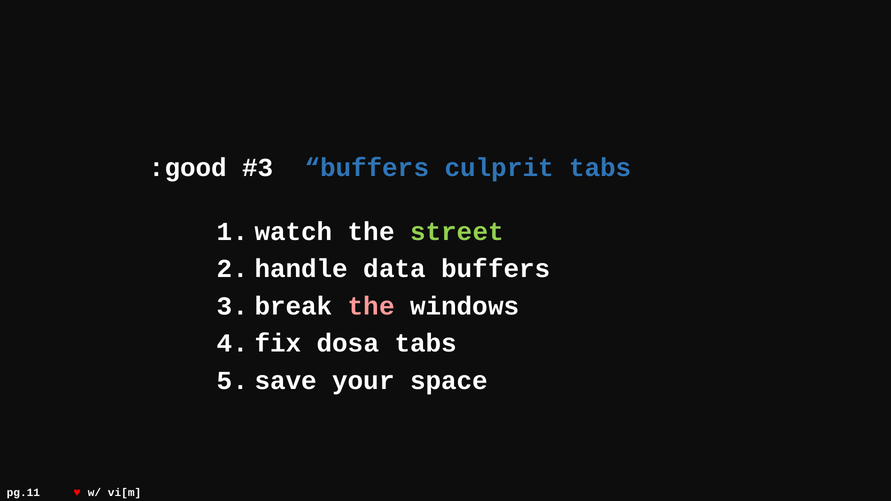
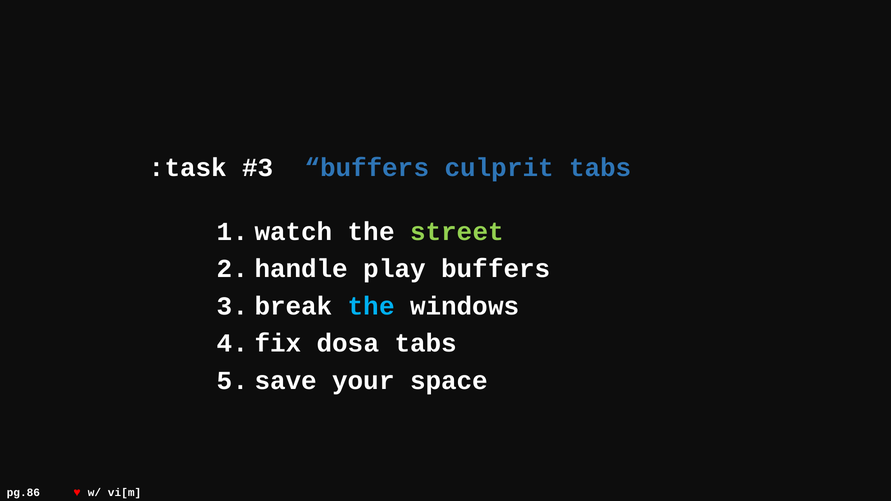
:good: :good -> :task (188, 168)
data: data -> play (395, 269)
the colour: pink -> light blue (371, 306)
pg.11: pg.11 -> pg.86 (23, 493)
